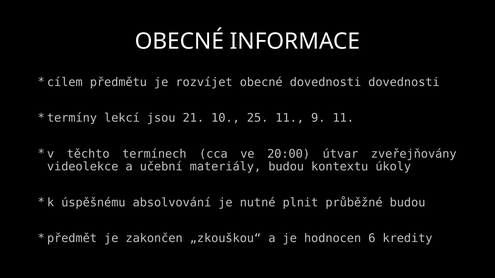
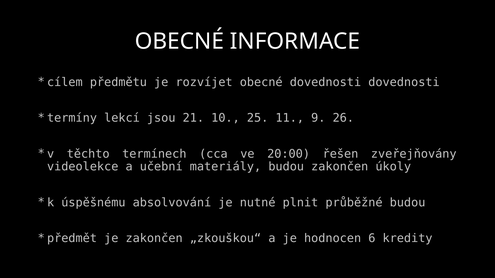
9 11: 11 -> 26 (343, 118)
útvar: útvar -> řešen (340, 154)
budou kontextu: kontextu -> zakončen (340, 167)
